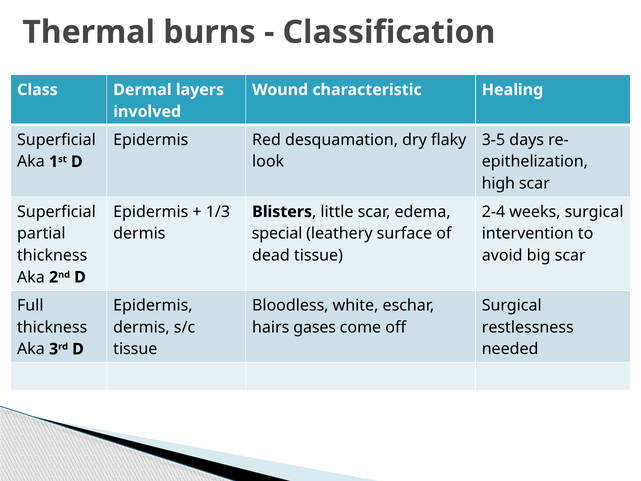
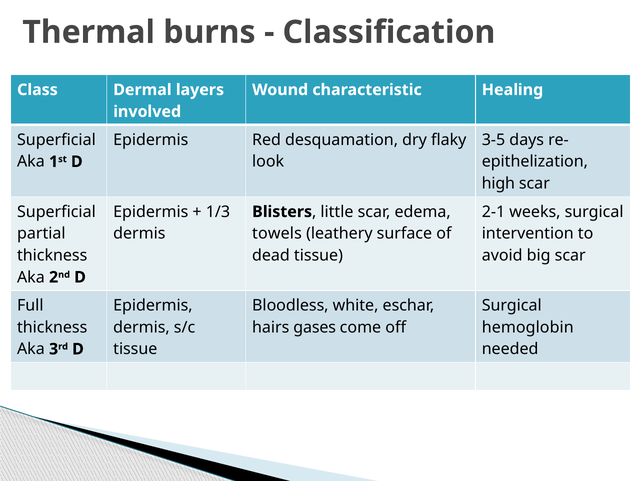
2-4: 2-4 -> 2-1 (494, 212)
special: special -> towels (277, 233)
restlessness: restlessness -> hemoglobin (528, 327)
